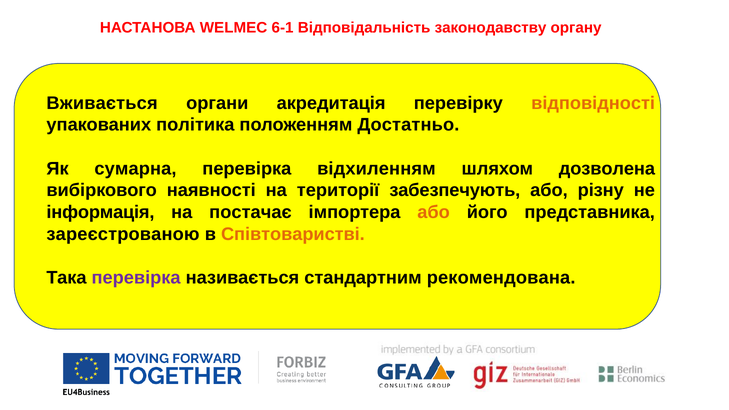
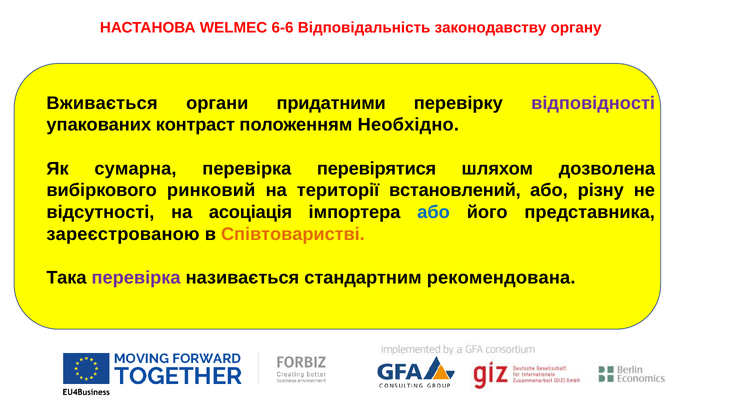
6-1: 6-1 -> 6-6 (283, 28)
акредитація: акредитація -> придатними (331, 103)
відповідності colour: orange -> purple (593, 103)
політика: політика -> контраст (195, 125)
Достатньо: Достатньо -> Необхідно (408, 125)
відхиленням: відхиленням -> перевірятися (377, 169)
наявності: наявності -> ринковий (211, 190)
забезпечують: забезпечують -> встановлений (455, 190)
інформація: інформація -> відсутності (100, 212)
постачає: постачає -> асоціація (251, 212)
або colour: orange -> blue (434, 212)
